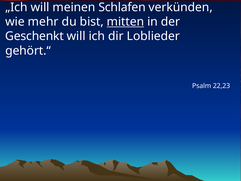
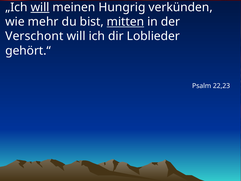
will underline: none -> present (40, 7)
Schlafen: Schlafen -> Hungrig (122, 7)
Geschenkt: Geschenkt -> Verschont (34, 36)
